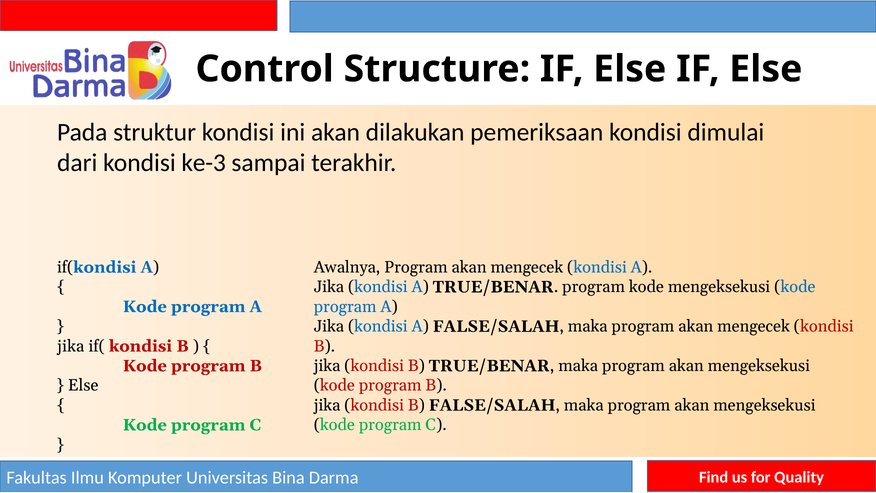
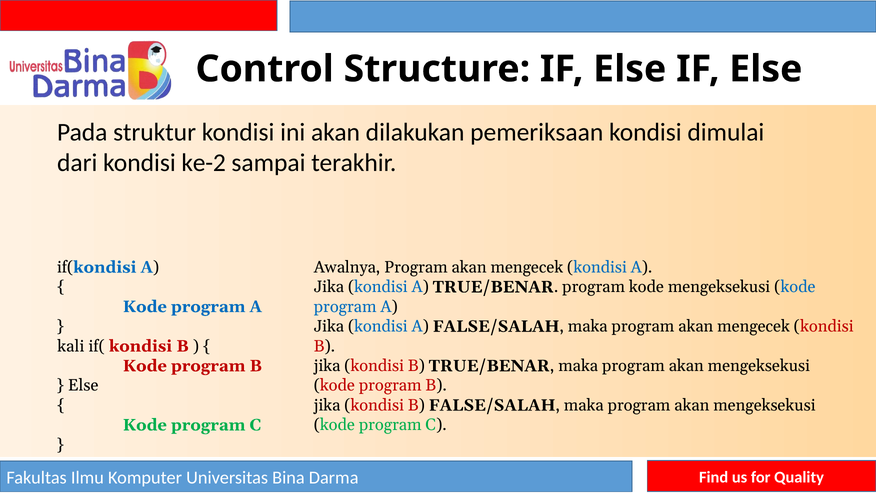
ke-3: ke-3 -> ke-2 (204, 163)
jika: jika -> kali (71, 346)
